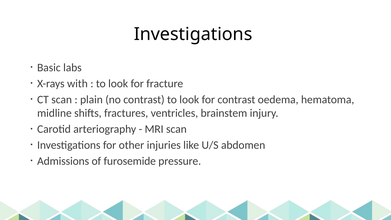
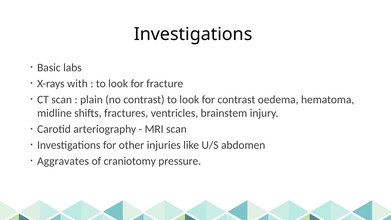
Admissions: Admissions -> Aggravates (63, 161)
furosemide: furosemide -> craniotomy (130, 161)
